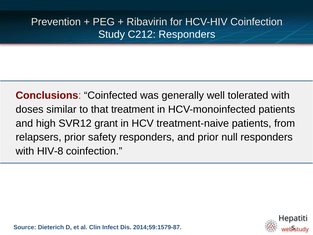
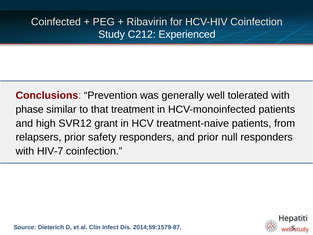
Prevention: Prevention -> Coinfected (56, 22)
C212 Responders: Responders -> Experienced (187, 34)
Coinfected: Coinfected -> Prevention (111, 95)
doses: doses -> phase (30, 109)
HIV-8: HIV-8 -> HIV-7 (50, 151)
